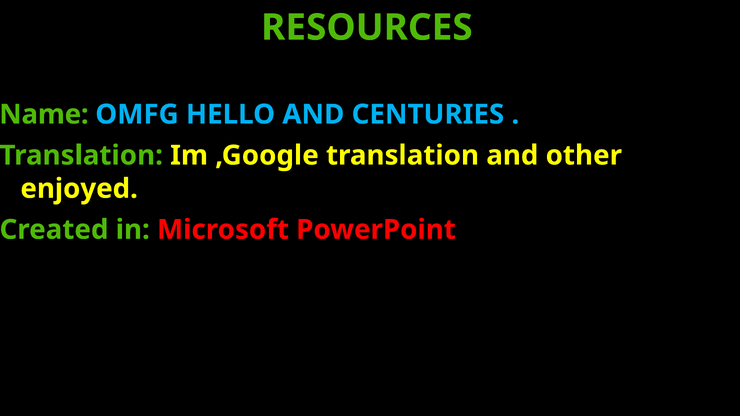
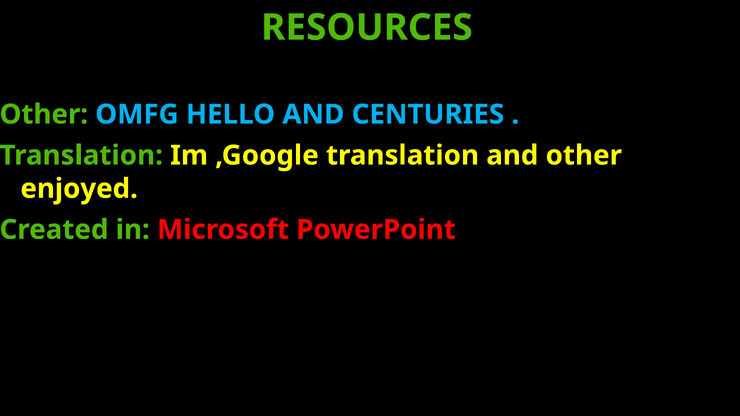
Name: Name -> Other (44, 114)
